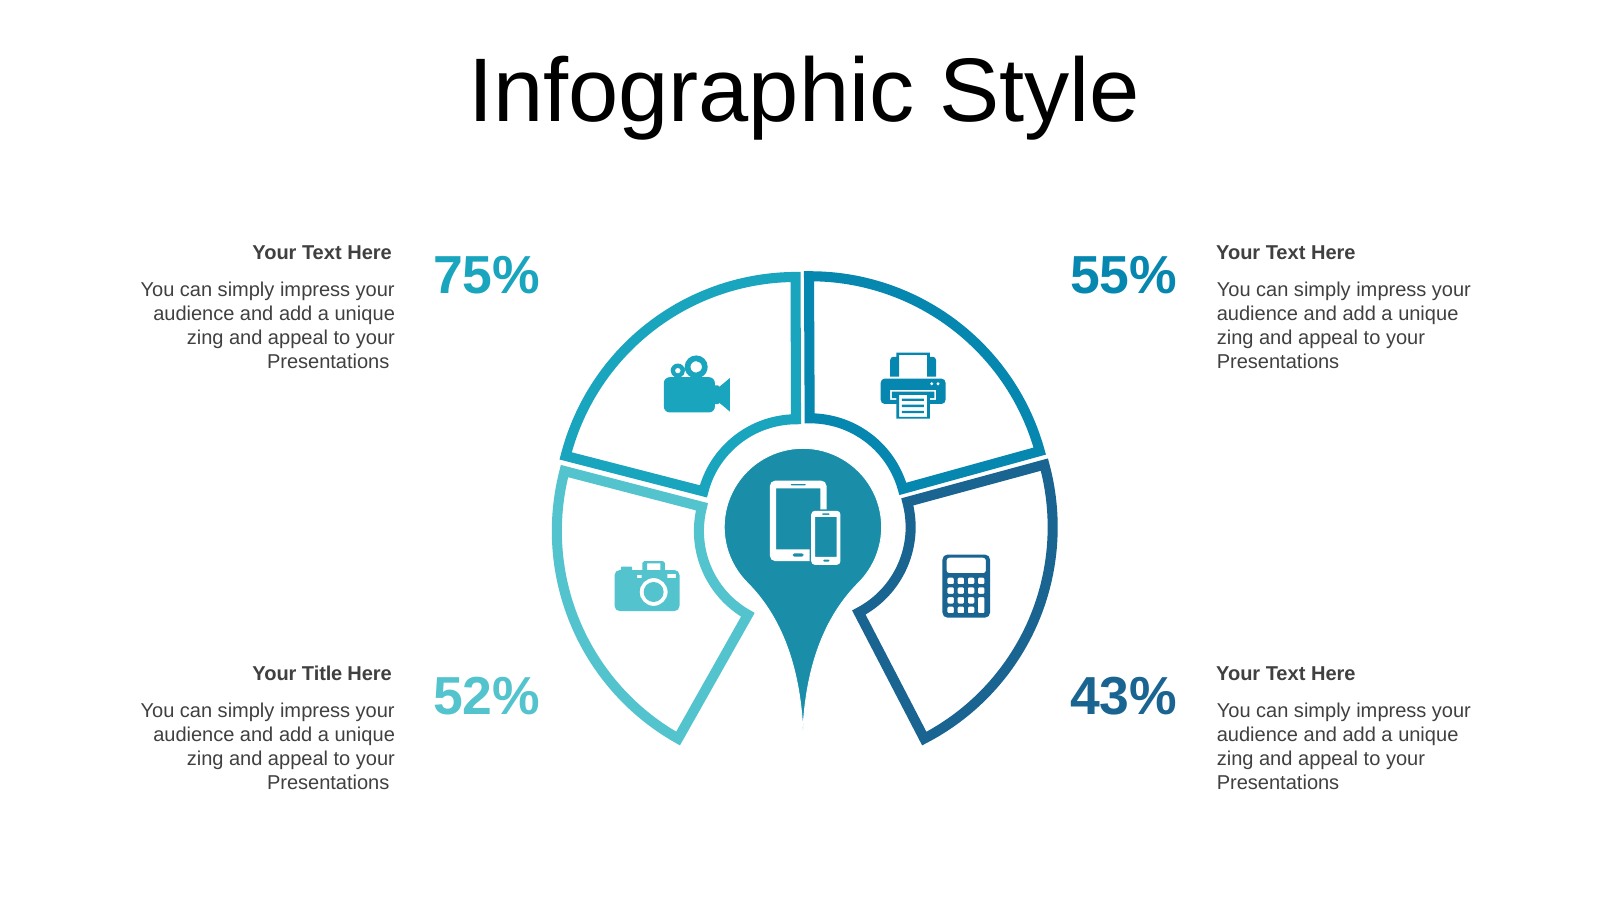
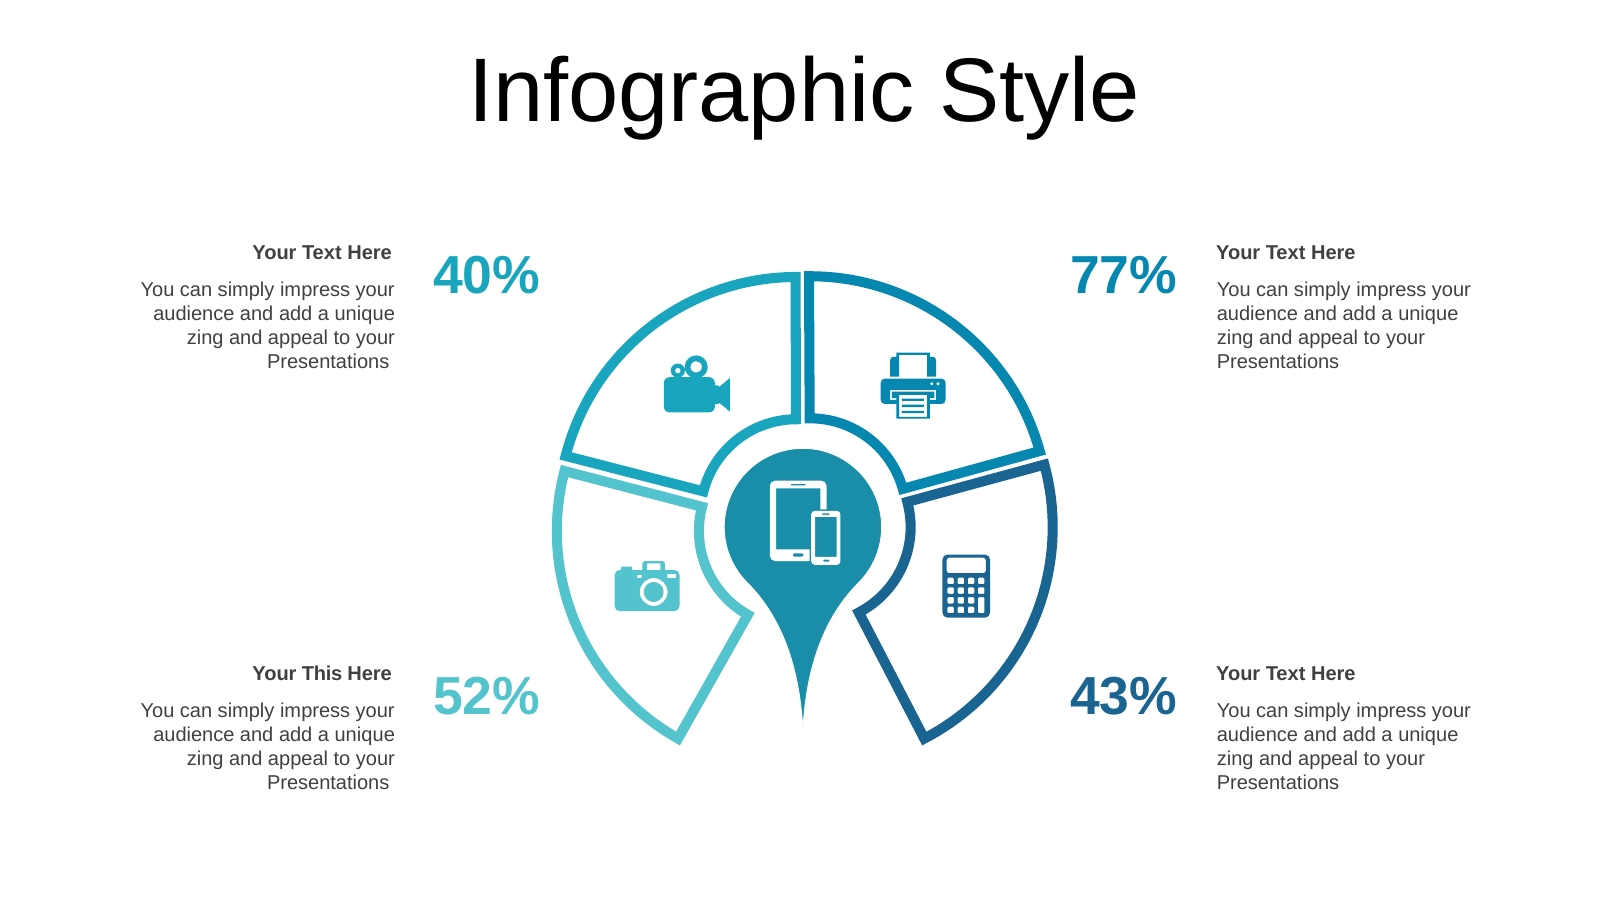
75%: 75% -> 40% (487, 276)
55%: 55% -> 77% (1124, 276)
Title: Title -> This (322, 674)
